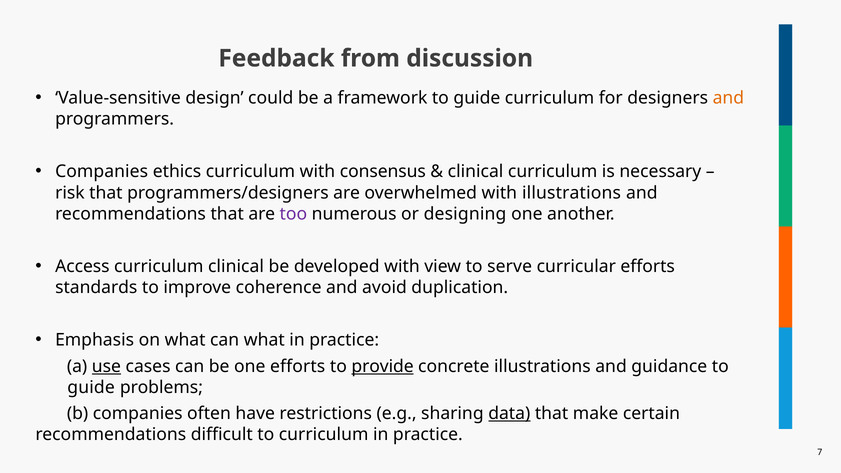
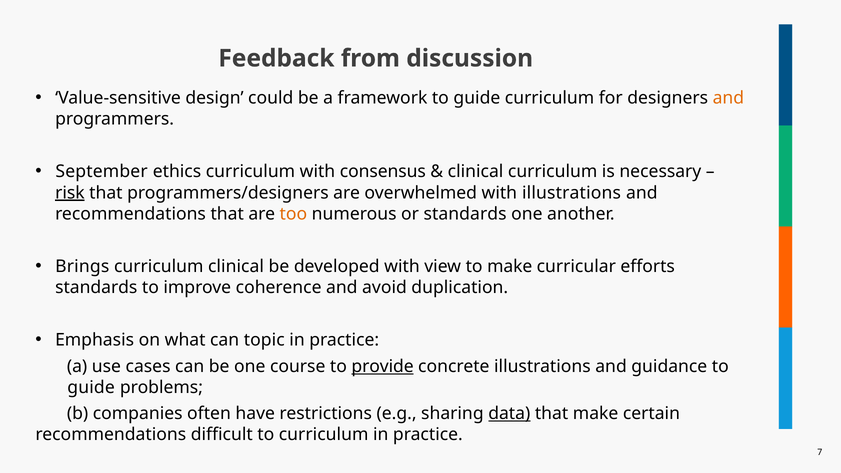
Companies: Companies -> September (102, 172)
risk underline: none -> present (70, 193)
too colour: purple -> orange (293, 214)
or designing: designing -> standards (465, 214)
Access: Access -> Brings (82, 266)
to serve: serve -> make (510, 266)
can what: what -> topic (264, 340)
use underline: present -> none (106, 366)
one efforts: efforts -> course (298, 366)
